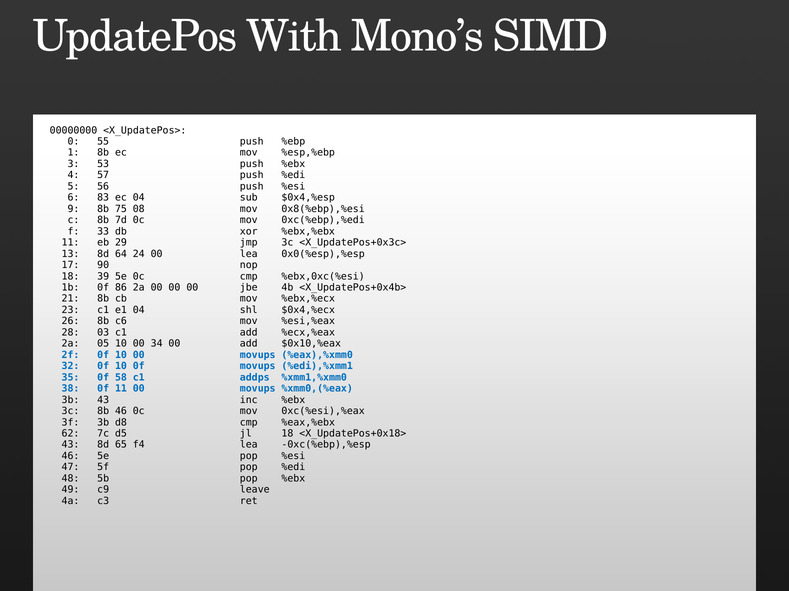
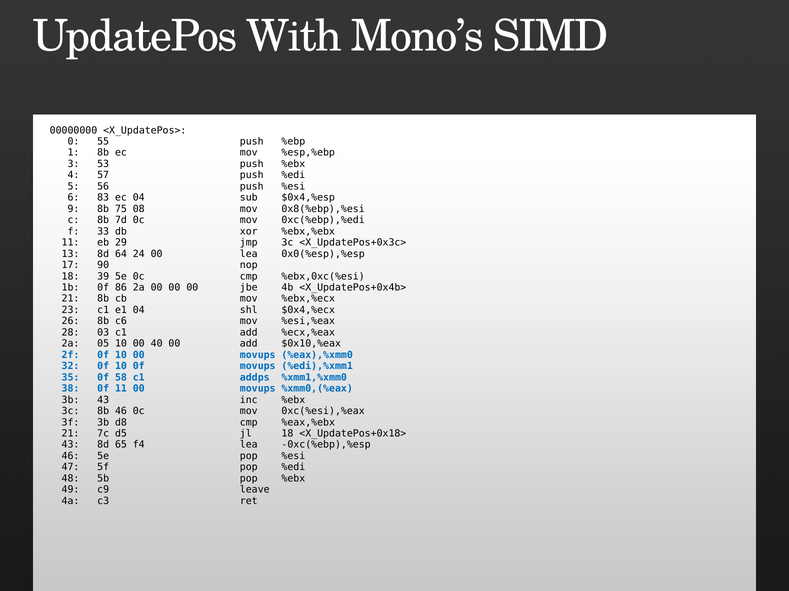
34: 34 -> 40 (157, 344)
62: 62 -> 21 (70, 434)
